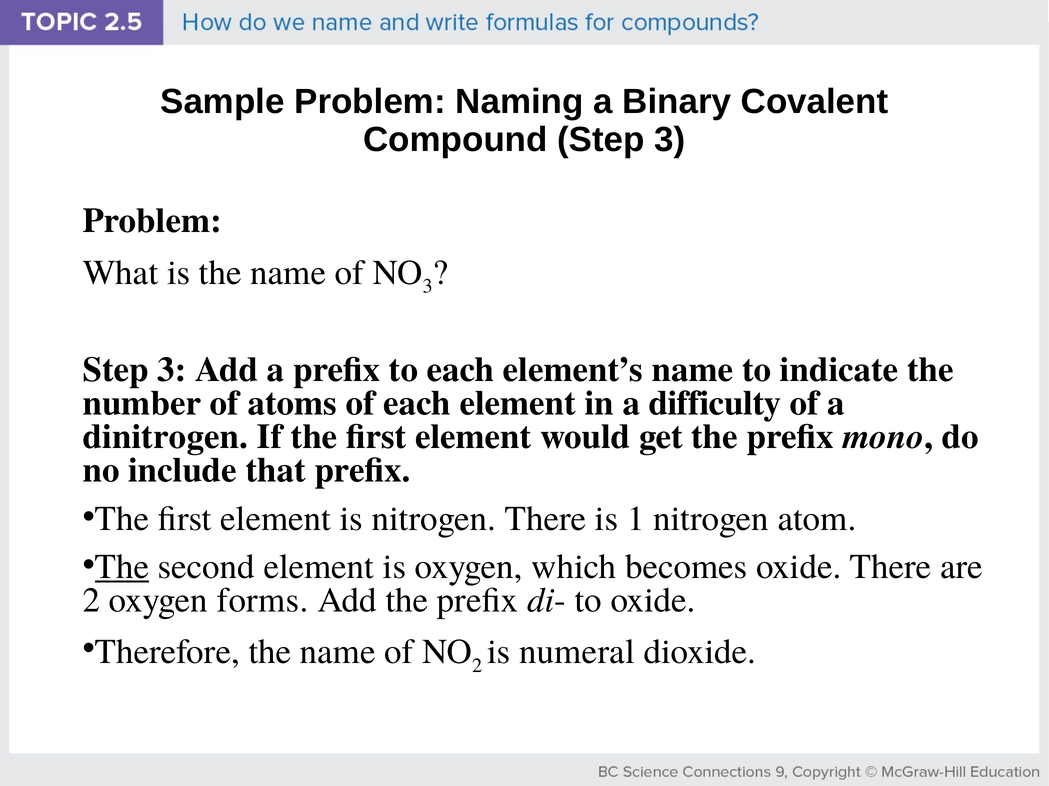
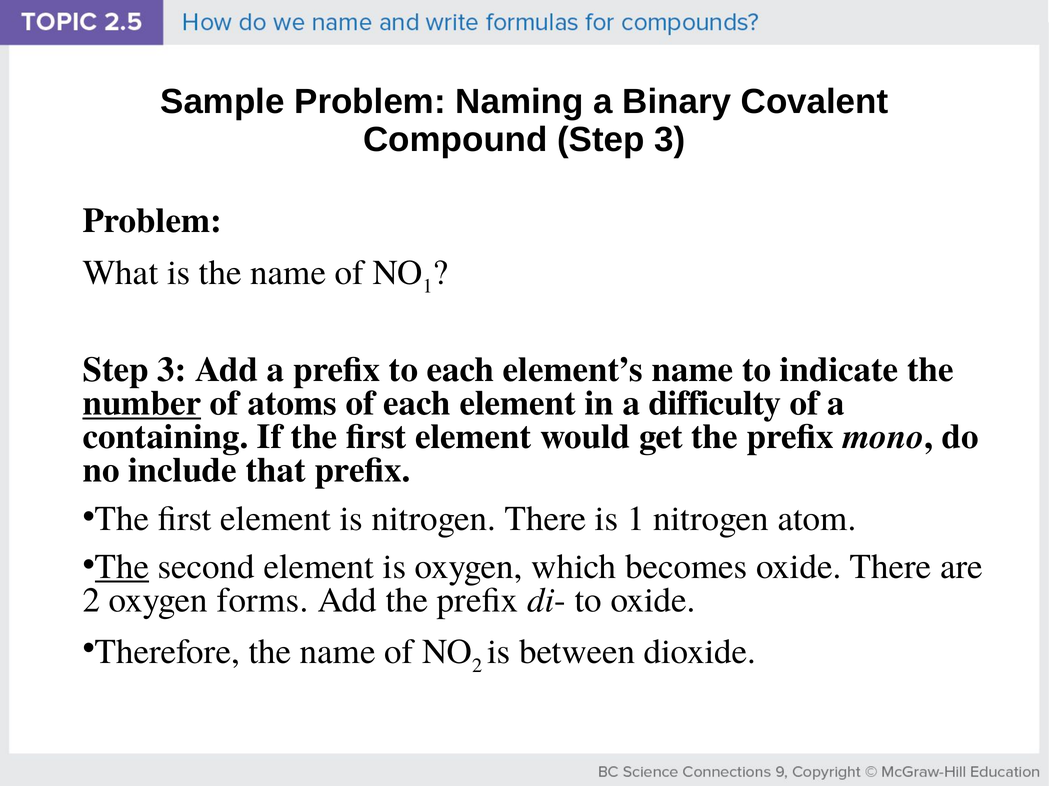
NO 3: 3 -> 1 (428, 287)
number underline: none -> present (142, 404)
dinitrogen: dinitrogen -> containing (165, 437)
numeral: numeral -> between (577, 653)
